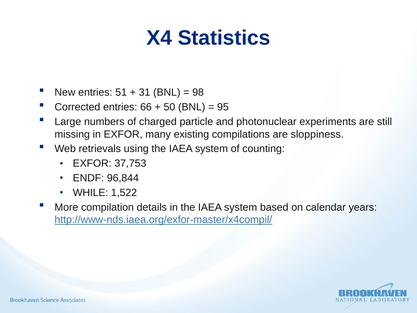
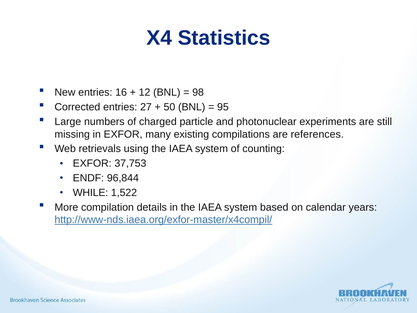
51: 51 -> 16 (121, 92)
31: 31 -> 12 (145, 92)
66: 66 -> 27 (146, 107)
sloppiness: sloppiness -> references (317, 134)
